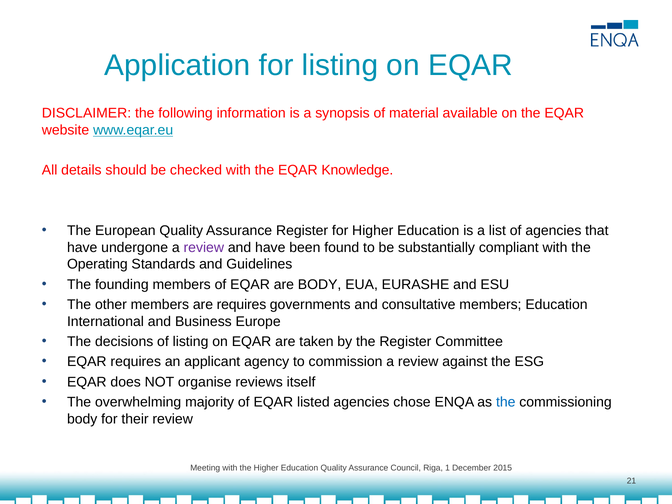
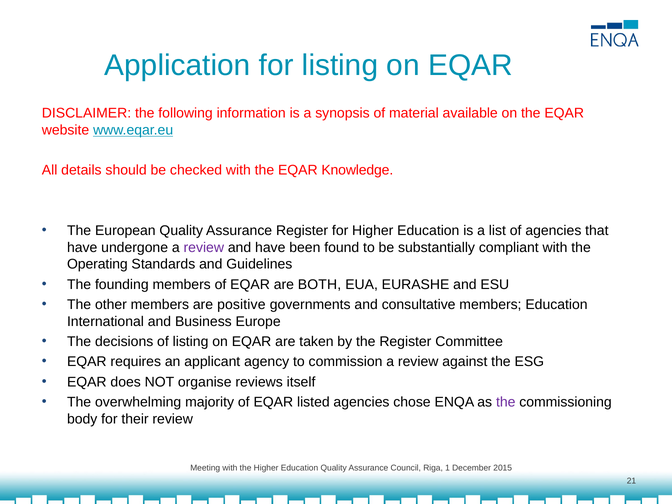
are BODY: BODY -> BOTH (320, 285)
are requires: requires -> positive (241, 305)
the colour: blue -> purple (506, 402)
